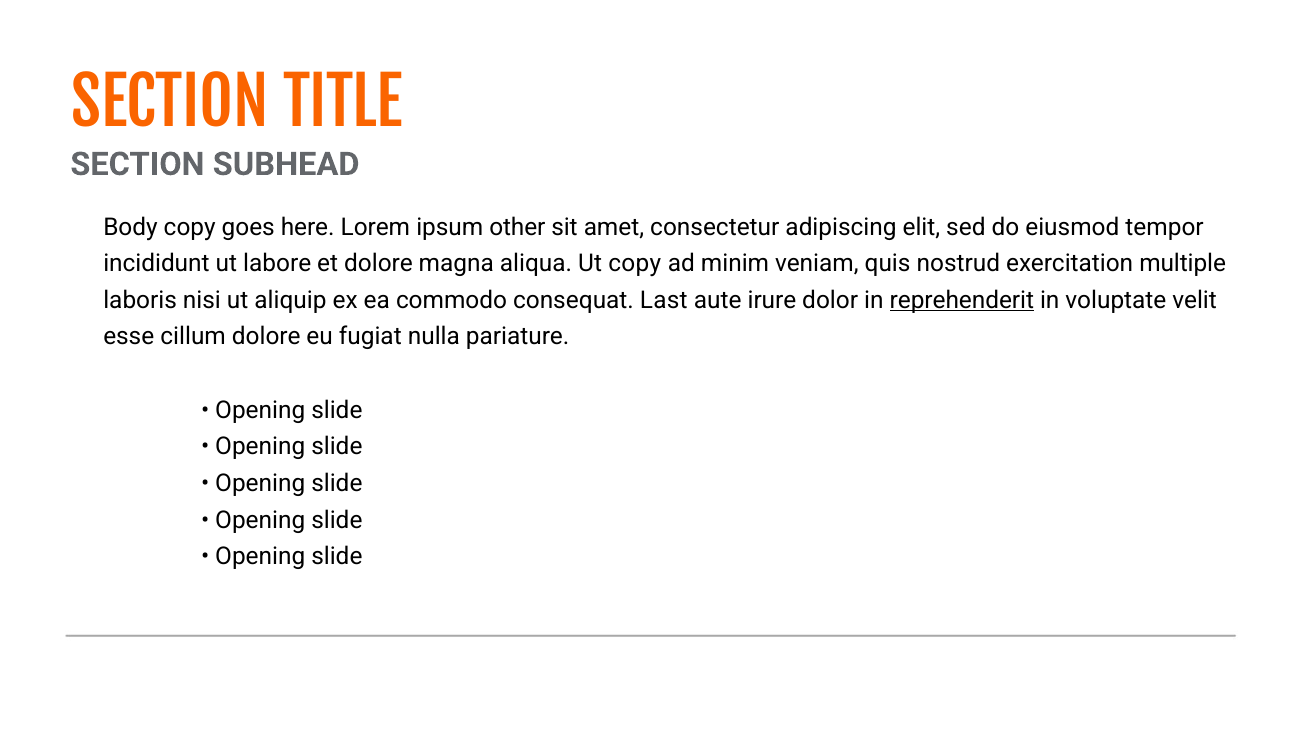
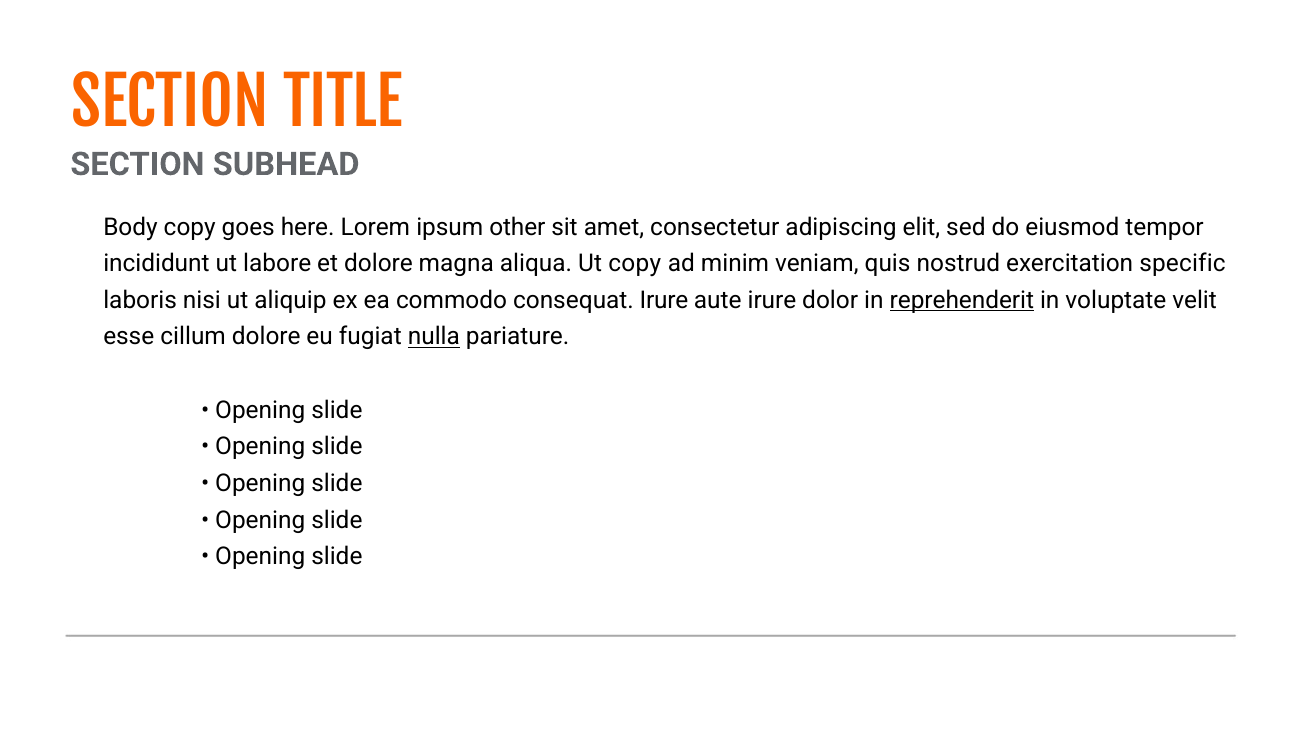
multiple: multiple -> specific (1182, 264)
consequat Last: Last -> Irure (664, 300)
nulla underline: none -> present (434, 337)
